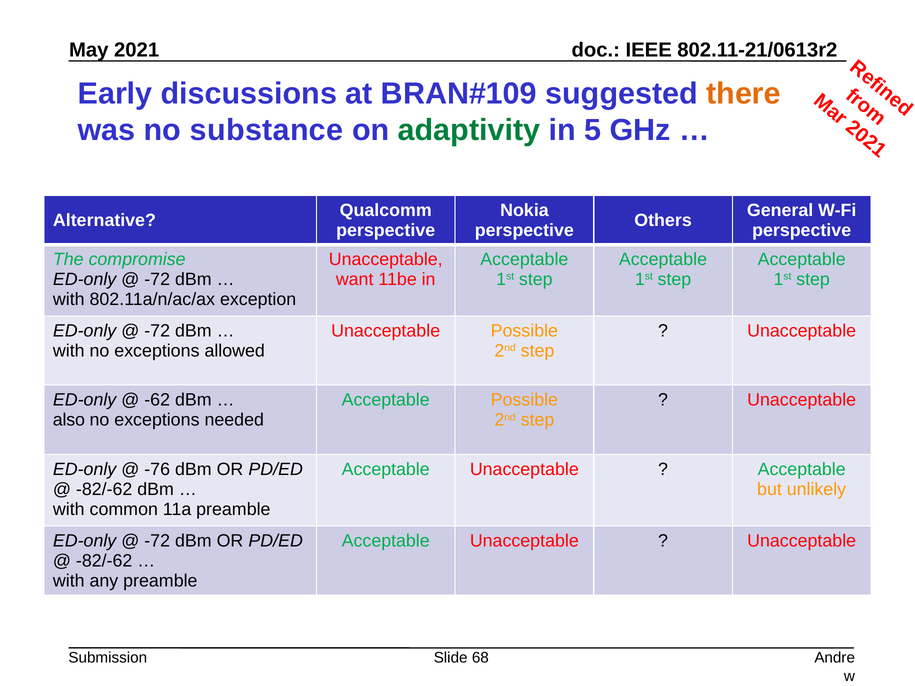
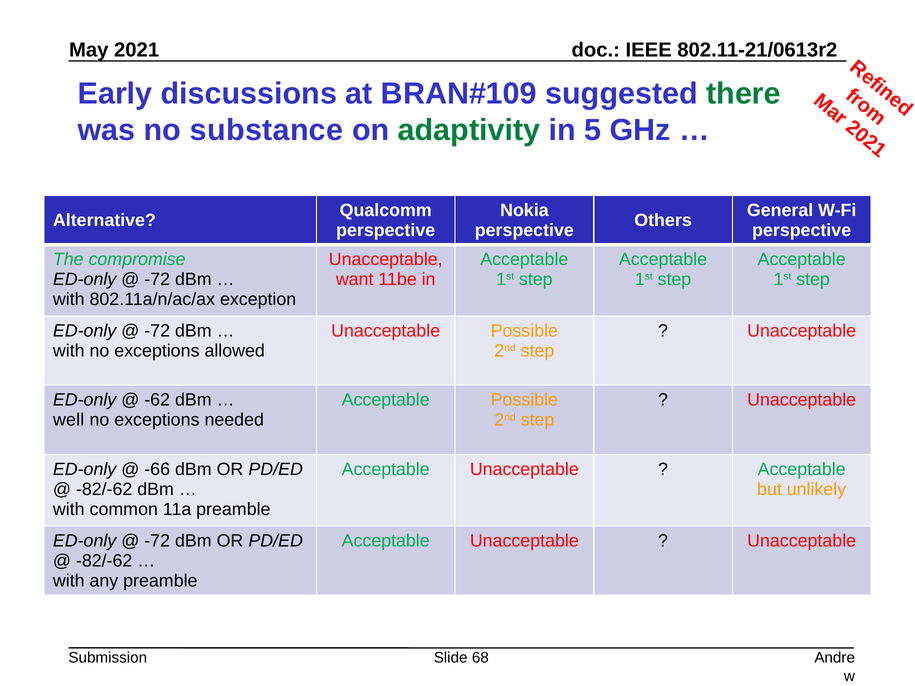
there colour: orange -> green (744, 94)
also: also -> well (69, 420)
-76: -76 -> -66 (157, 469)
